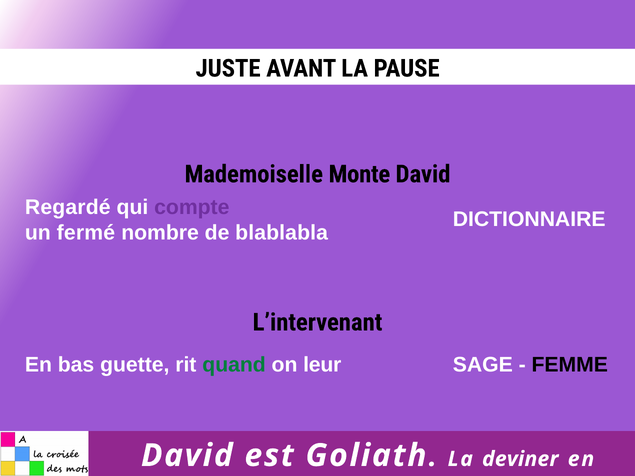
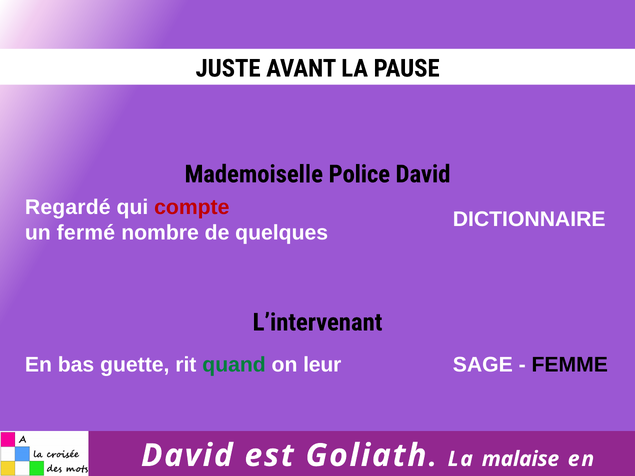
Monte: Monte -> Police (359, 174)
compte colour: purple -> red (192, 207)
blablabla: blablabla -> quelques (282, 233)
deviner: deviner -> malaise (520, 459)
